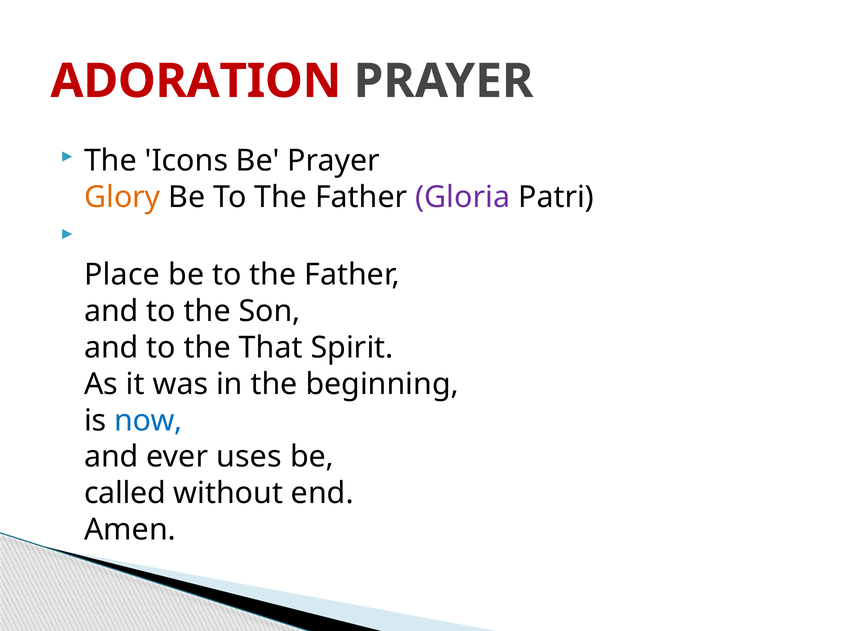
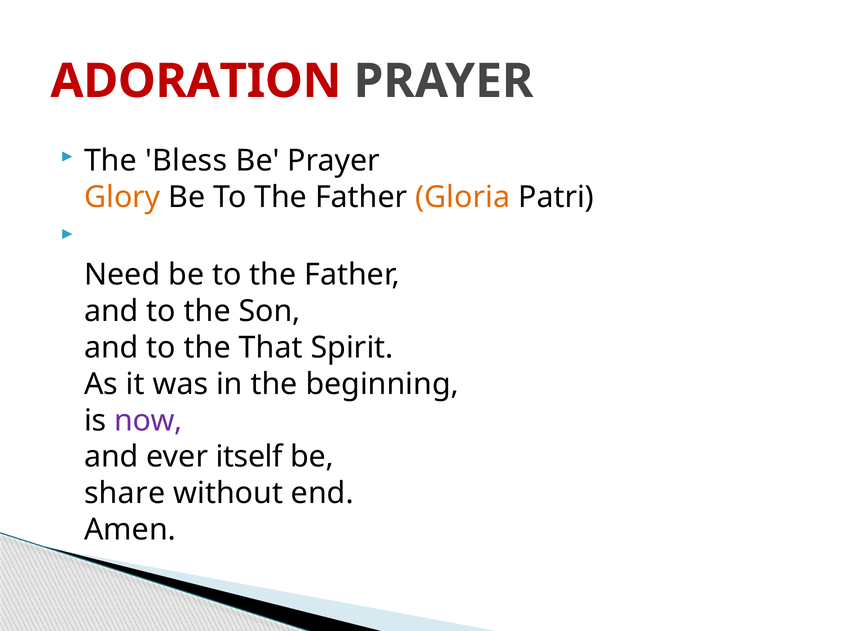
Icons: Icons -> Bless (186, 161)
Gloria colour: purple -> orange (463, 197)
Place: Place -> Need (122, 275)
now colour: blue -> purple (148, 421)
uses: uses -> itself (249, 457)
called: called -> share (125, 494)
